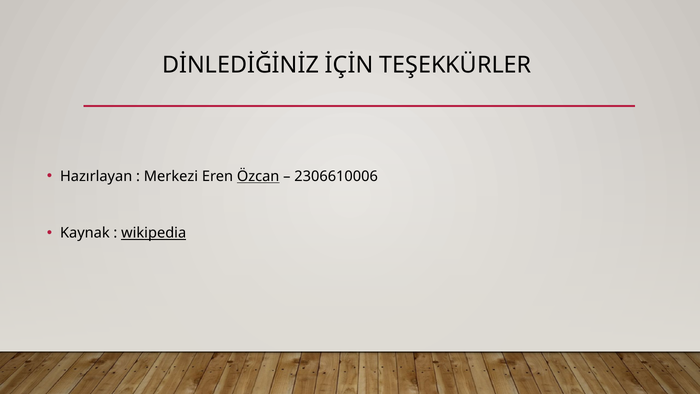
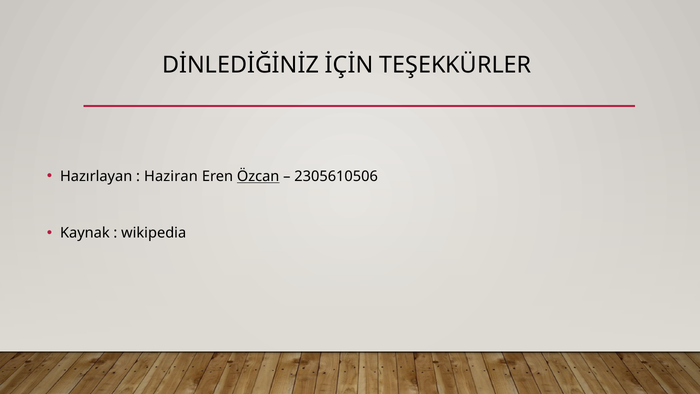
Merkezi: Merkezi -> Haziran (171, 176)
2306610006: 2306610006 -> 2305610506 (336, 176)
wikipedia underline: present -> none (154, 233)
